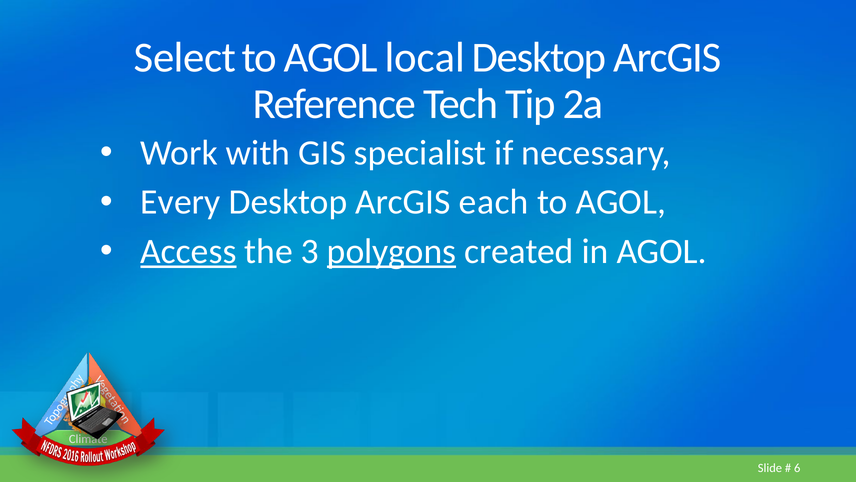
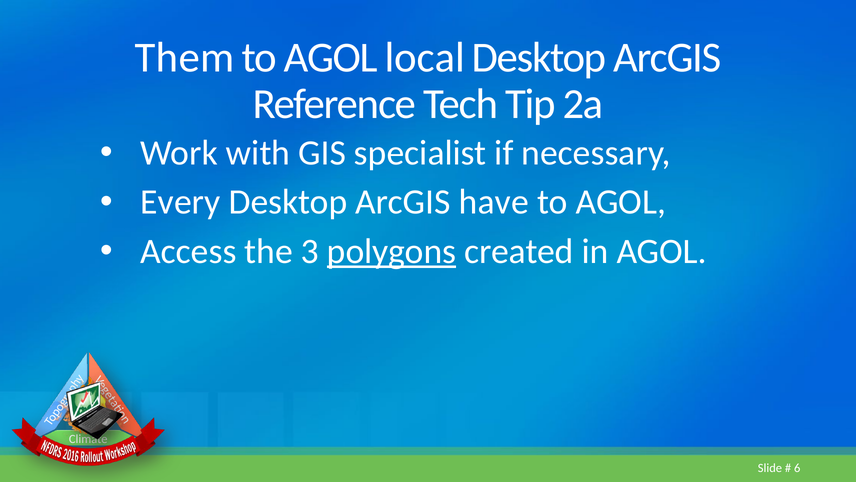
Select: Select -> Them (185, 58)
each: each -> have (494, 202)
Access underline: present -> none (188, 251)
